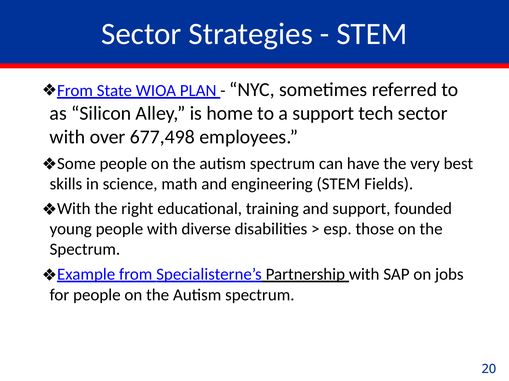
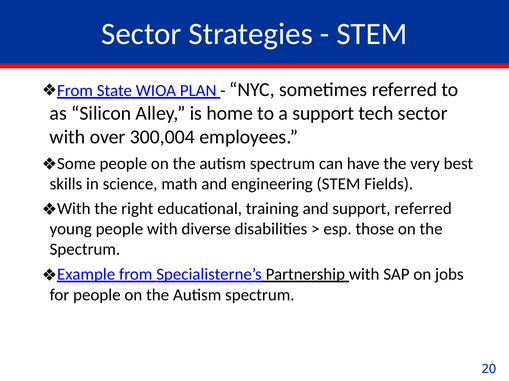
677,498: 677,498 -> 300,004 (162, 137)
support founded: founded -> referred (423, 209)
